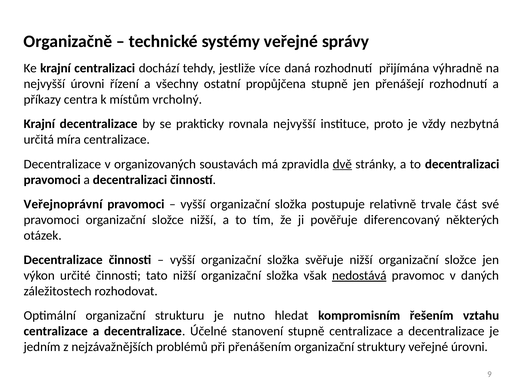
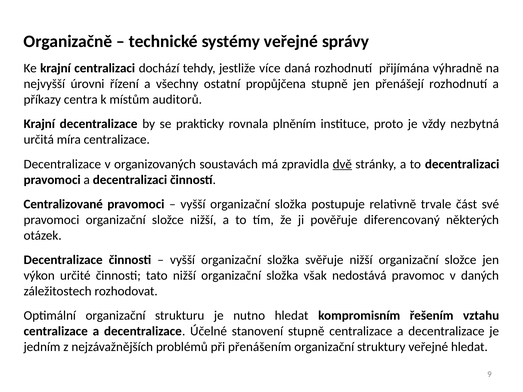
vrcholný: vrcholný -> auditorů (177, 100)
rovnala nejvyšší: nejvyšší -> plněním (294, 124)
Veřejnoprávní: Veřejnoprávní -> Centralizované (63, 204)
nedostává underline: present -> none (359, 276)
veřejné úrovni: úrovni -> hledat (469, 347)
